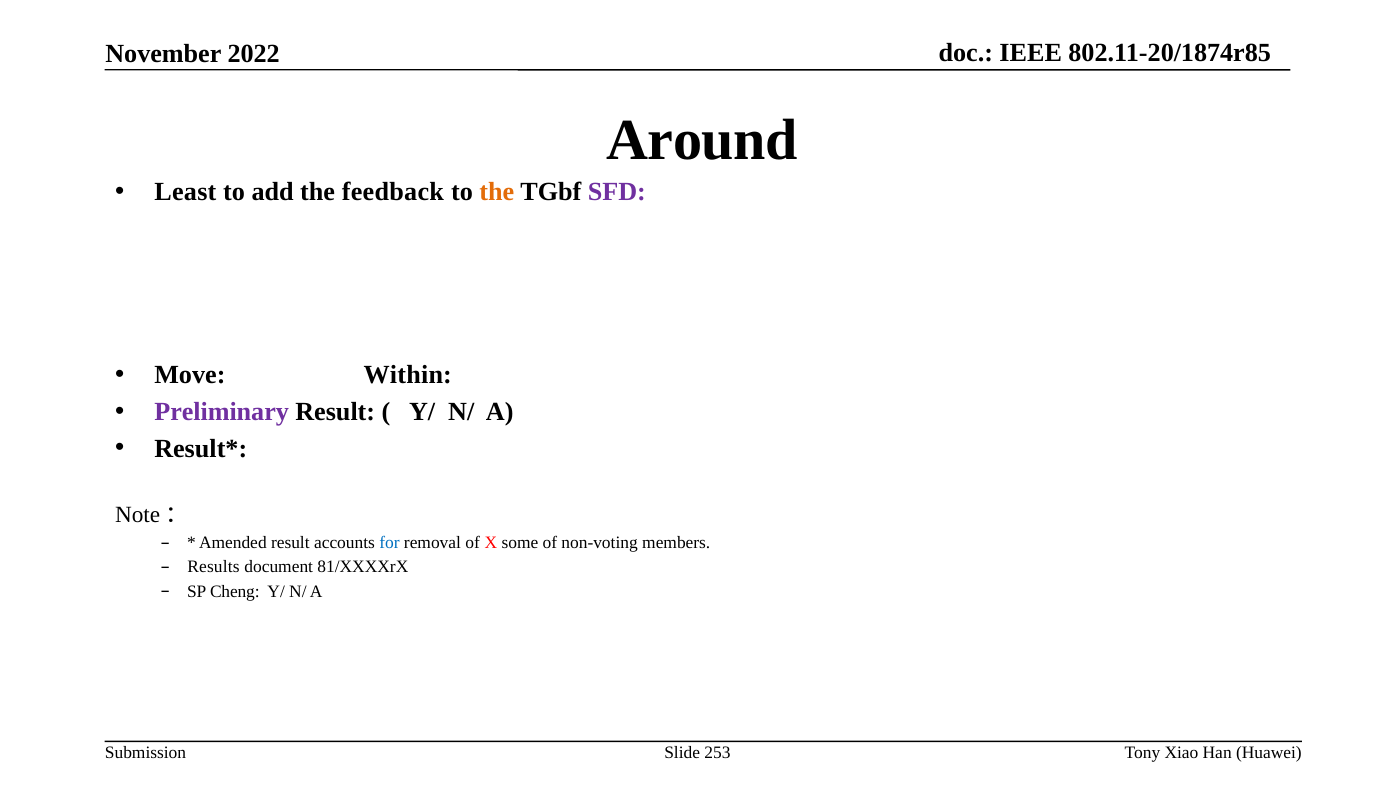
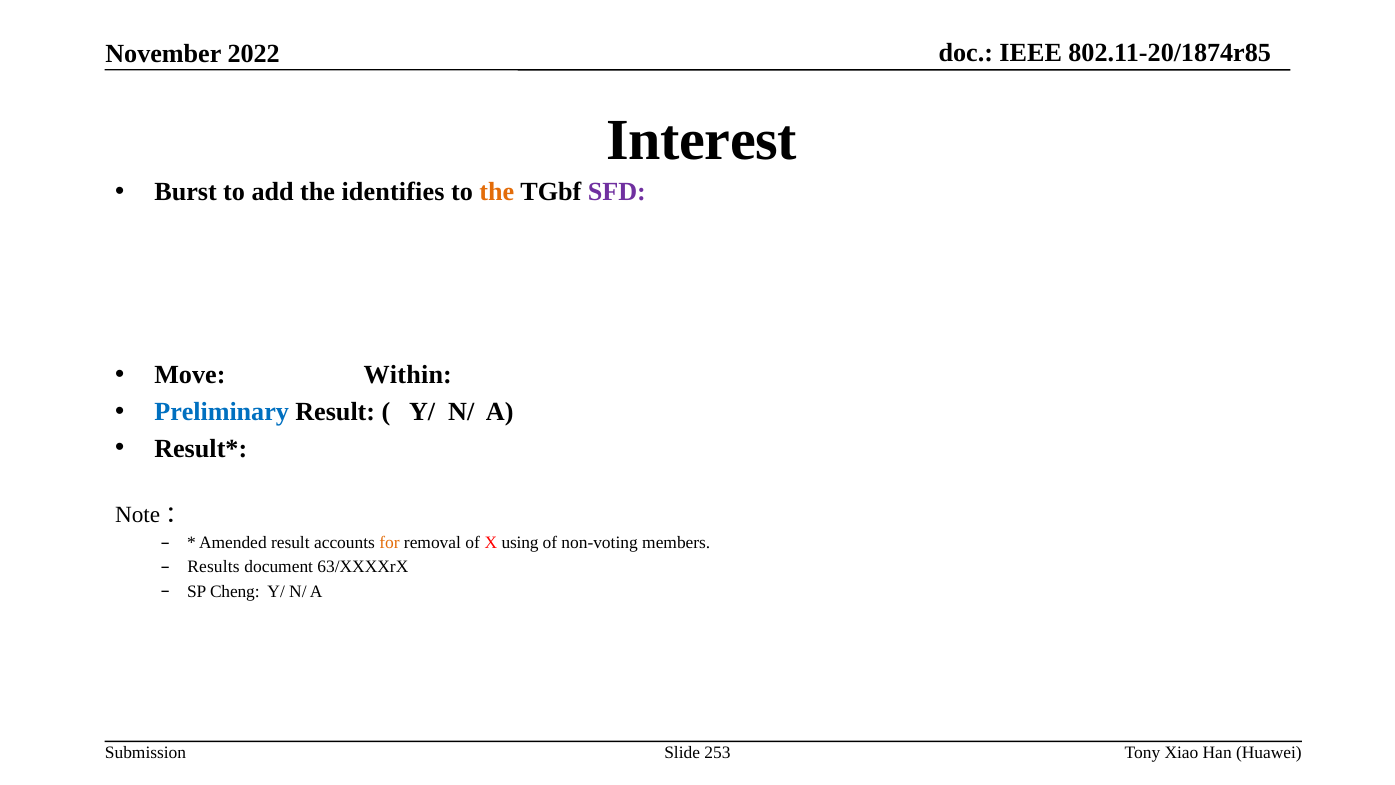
Around: Around -> Interest (702, 140)
Least: Least -> Burst (186, 192)
feedback: feedback -> identifies (393, 192)
Preliminary colour: purple -> blue (222, 412)
for colour: blue -> orange (389, 542)
some: some -> using (520, 542)
81/XXXXrX: 81/XXXXrX -> 63/XXXXrX (363, 567)
